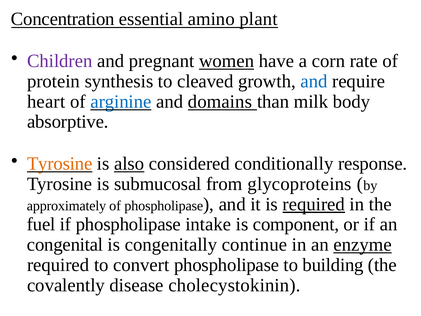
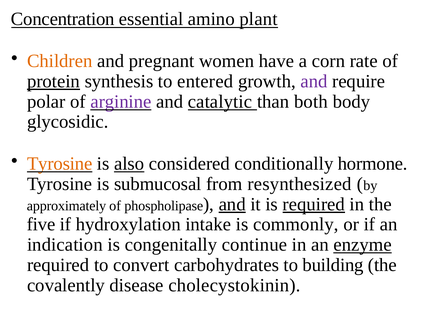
Children colour: purple -> orange (60, 61)
women underline: present -> none (227, 61)
protein underline: none -> present (54, 81)
cleaved: cleaved -> entered (205, 81)
and colour: blue -> purple (314, 81)
heart: heart -> polar (46, 101)
arginine colour: blue -> purple (121, 101)
domains: domains -> catalytic (220, 101)
milk: milk -> both (311, 101)
absorptive: absorptive -> glycosidic (68, 122)
response: response -> hormone (373, 164)
glycoproteins: glycoproteins -> resynthesized (300, 184)
and underline: none -> present (232, 204)
fuel: fuel -> five (41, 224)
if phospholipase: phospholipase -> hydroxylation (128, 224)
component: component -> commonly (296, 224)
congenital: congenital -> indication (65, 245)
convert phospholipase: phospholipase -> carbohydrates (227, 265)
